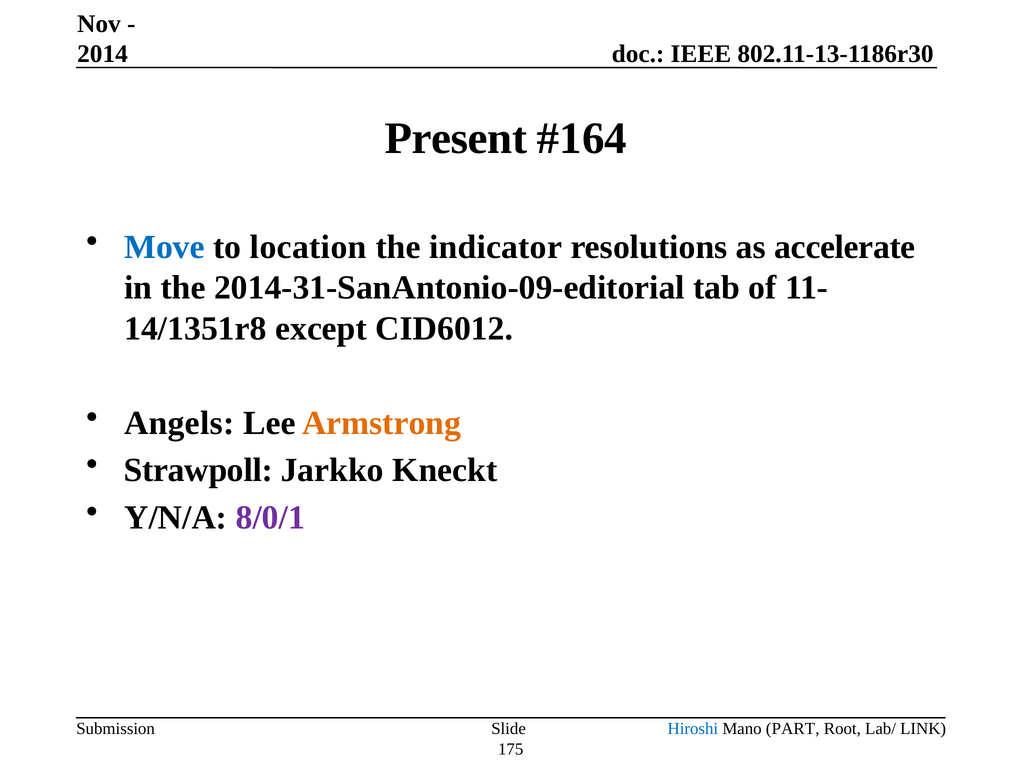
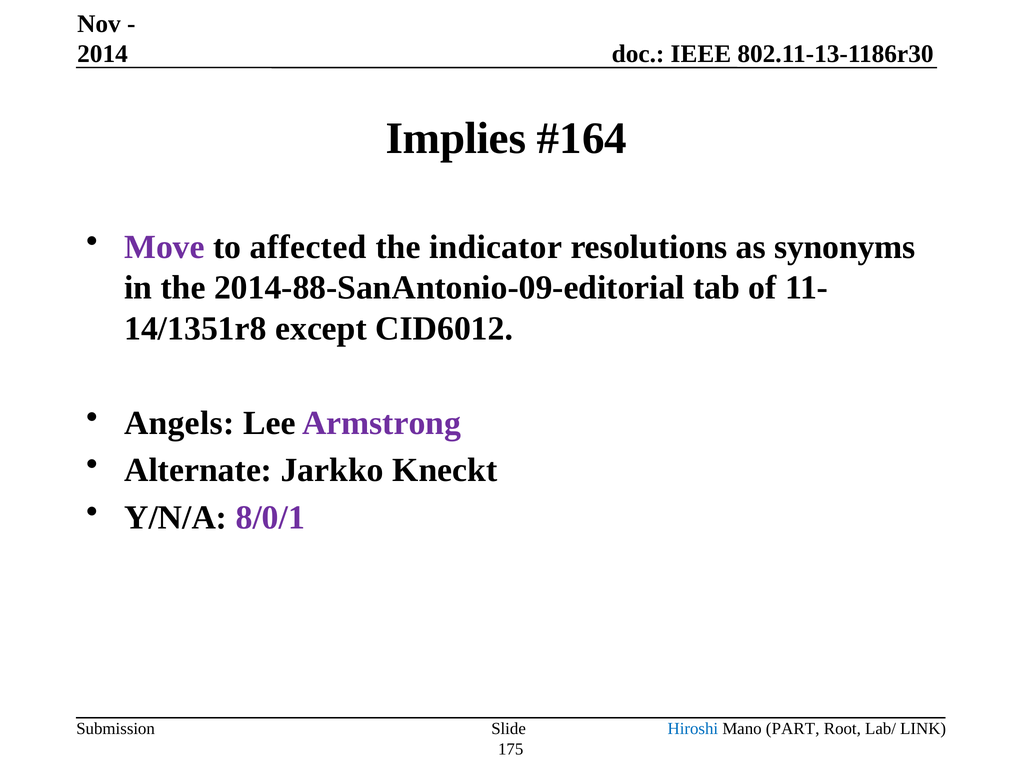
Present: Present -> Implies (456, 138)
Move colour: blue -> purple (164, 247)
location: location -> affected (308, 247)
accelerate: accelerate -> synonyms (845, 247)
2014-31-SanAntonio-09-editorial: 2014-31-SanAntonio-09-editorial -> 2014-88-SanAntonio-09-editorial (450, 288)
Armstrong colour: orange -> purple (382, 423)
Strawpoll: Strawpoll -> Alternate (198, 470)
